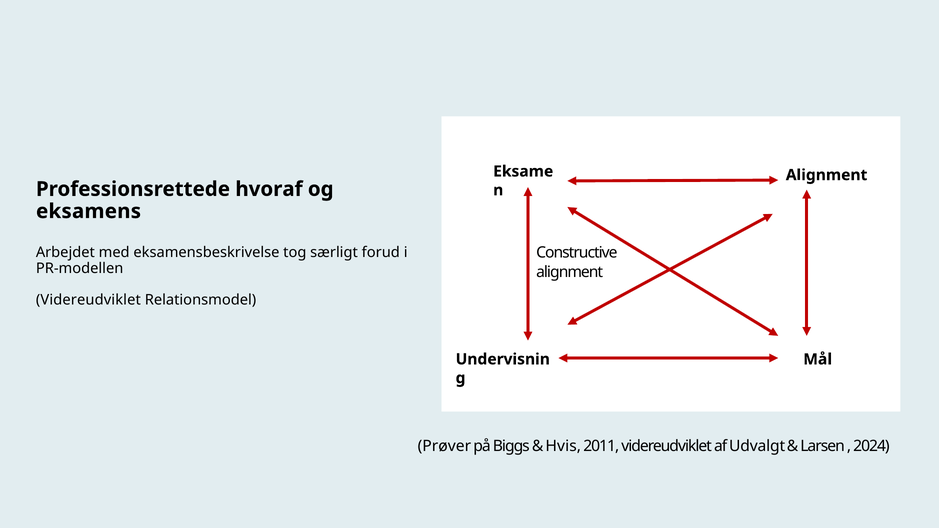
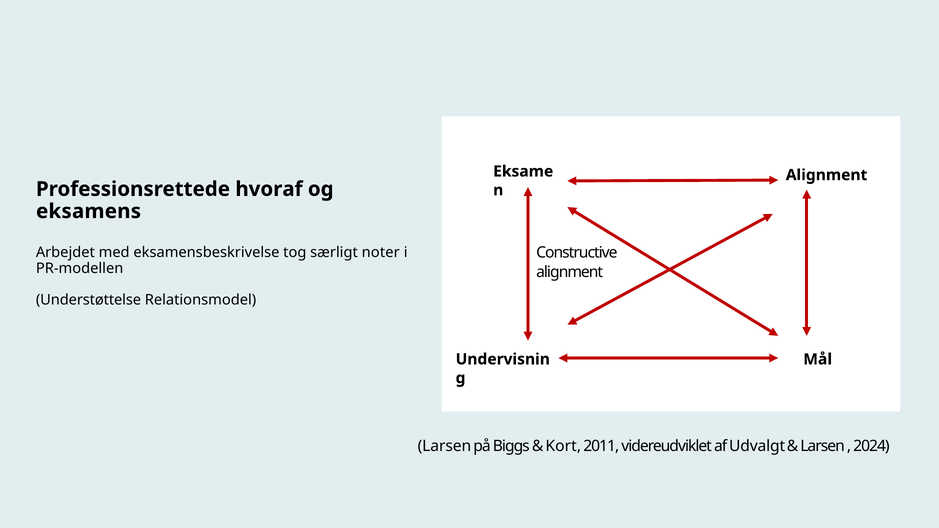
forud: forud -> noter (381, 253)
Videreudviklet: Videreudviklet -> Understøttelse (89, 300)
Prøver: Prøver -> Larsen (444, 446)
Hvis: Hvis -> Kort (563, 446)
